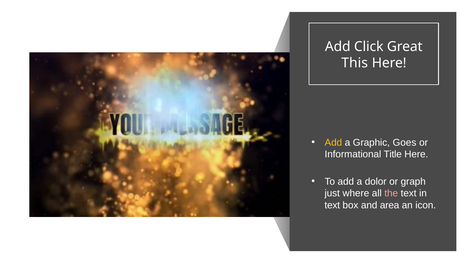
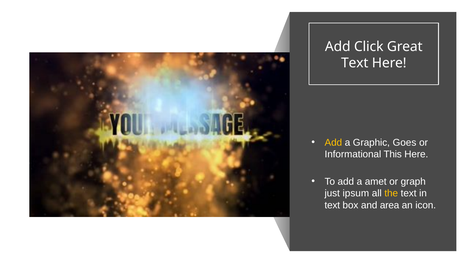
This: This -> Text (355, 63)
Title: Title -> This (393, 154)
dolor: dolor -> amet (376, 181)
where: where -> ipsum (356, 193)
the colour: pink -> yellow (391, 193)
